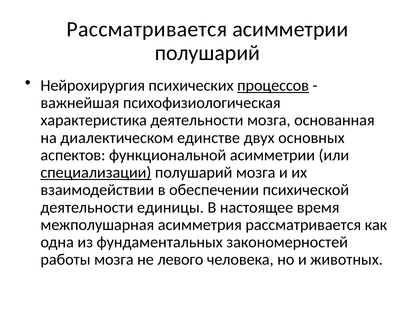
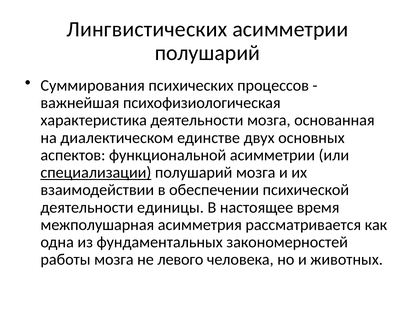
Рассматривается: Рассматривается -> Лингвистических (147, 29)
Нейрохирургия: Нейрохирургия -> Суммирования (93, 86)
процессов underline: present -> none (273, 86)
